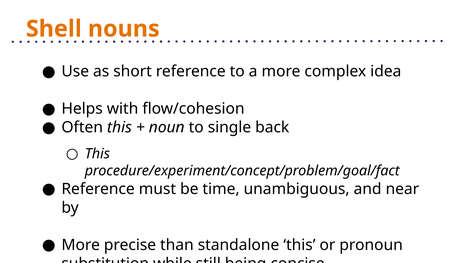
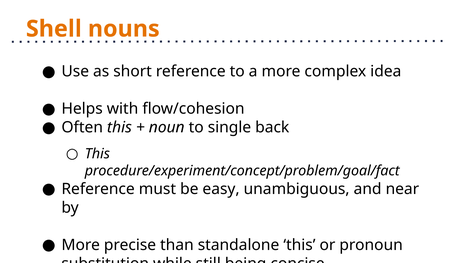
time: time -> easy (221, 189)
